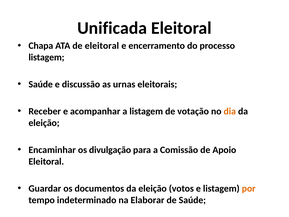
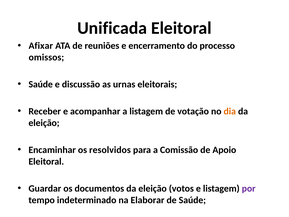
Chapa: Chapa -> Afixar (41, 46)
de eleitoral: eleitoral -> reuniões (102, 46)
listagem: listagem -> omissos (46, 57)
os divulgação: divulgação -> resolvidos (110, 150)
por colour: orange -> purple (249, 188)
